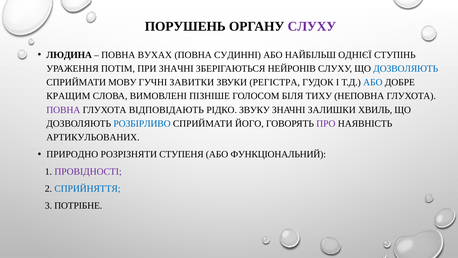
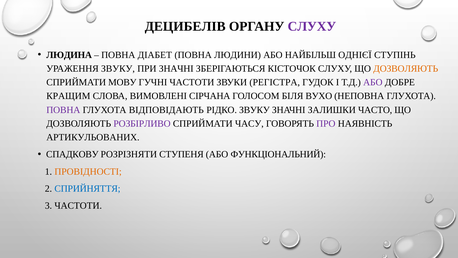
ПОРУШЕНЬ: ПОРУШЕНЬ -> ДЕЦИБЕЛІВ (185, 26)
ВУХАХ: ВУХАХ -> ДІАБЕТ (155, 55)
СУДИННІ: СУДИННІ -> ЛЮДИНИ (238, 55)
УРАЖЕННЯ ПОТІМ: ПОТІМ -> ЗВУКУ (118, 69)
НЕЙРОНІВ: НЕЙРОНІВ -> КІСТОЧОК (292, 69)
ДОЗВОЛЯЮТЬ colour: blue -> orange (406, 69)
ГУЧНІ ЗАВИТКИ: ЗАВИТКИ -> ЧАСТОТИ (192, 82)
АБО colour: blue -> purple (373, 82)
ПІЗНІШЕ: ПІЗНІШЕ -> СІРЧАНА (210, 96)
ТИХУ: ТИХУ -> ВУХО (319, 96)
ХВИЛЬ: ХВИЛЬ -> ЧАСТО (375, 110)
РОЗБІРЛИВО colour: blue -> purple (142, 123)
ЙОГО: ЙОГО -> ЧАСУ (249, 123)
ПРИРОДНО: ПРИРОДНО -> СПАДКОВУ (72, 154)
ПРОВІДНОСТІ colour: purple -> orange (88, 171)
3 ПОТРІБНЕ: ПОТРІБНЕ -> ЧАСТОТИ (78, 205)
